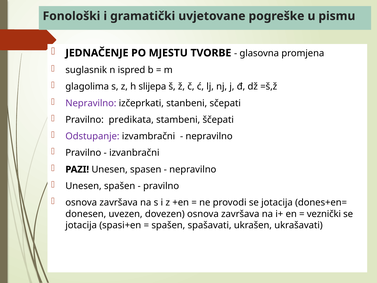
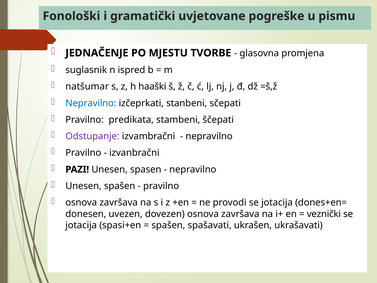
glagolima: glagolima -> natšumar (87, 87)
slijepa: slijepa -> haaški (152, 87)
Nepravilno colour: purple -> blue (91, 103)
